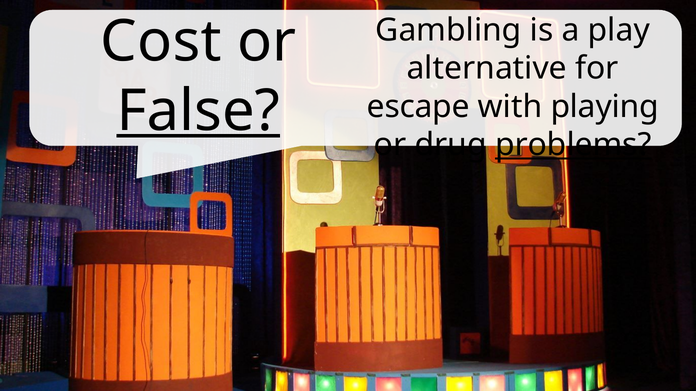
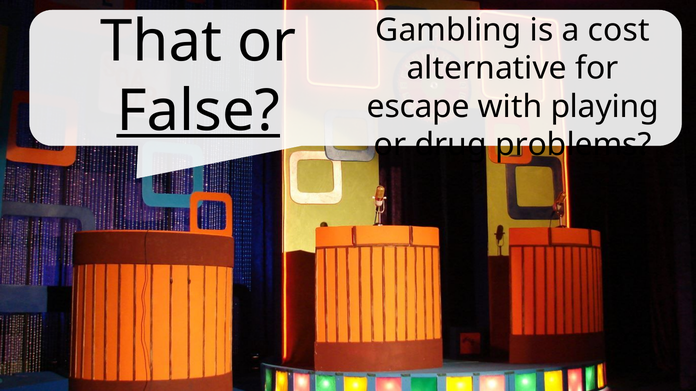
play: play -> cost (619, 30)
Cost: Cost -> That (161, 42)
problems underline: present -> none (573, 145)
